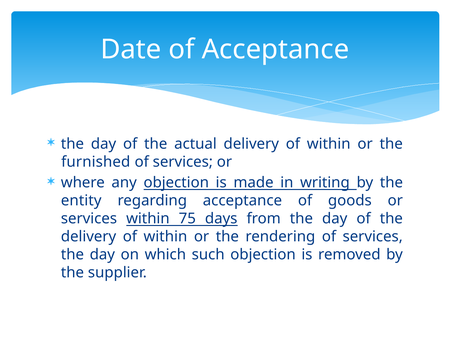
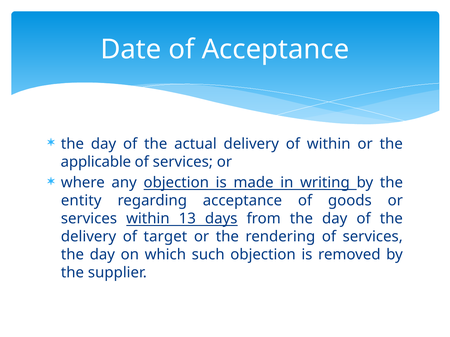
furnished: furnished -> applicable (96, 162)
75: 75 -> 13 (187, 219)
within: within -> target (165, 237)
